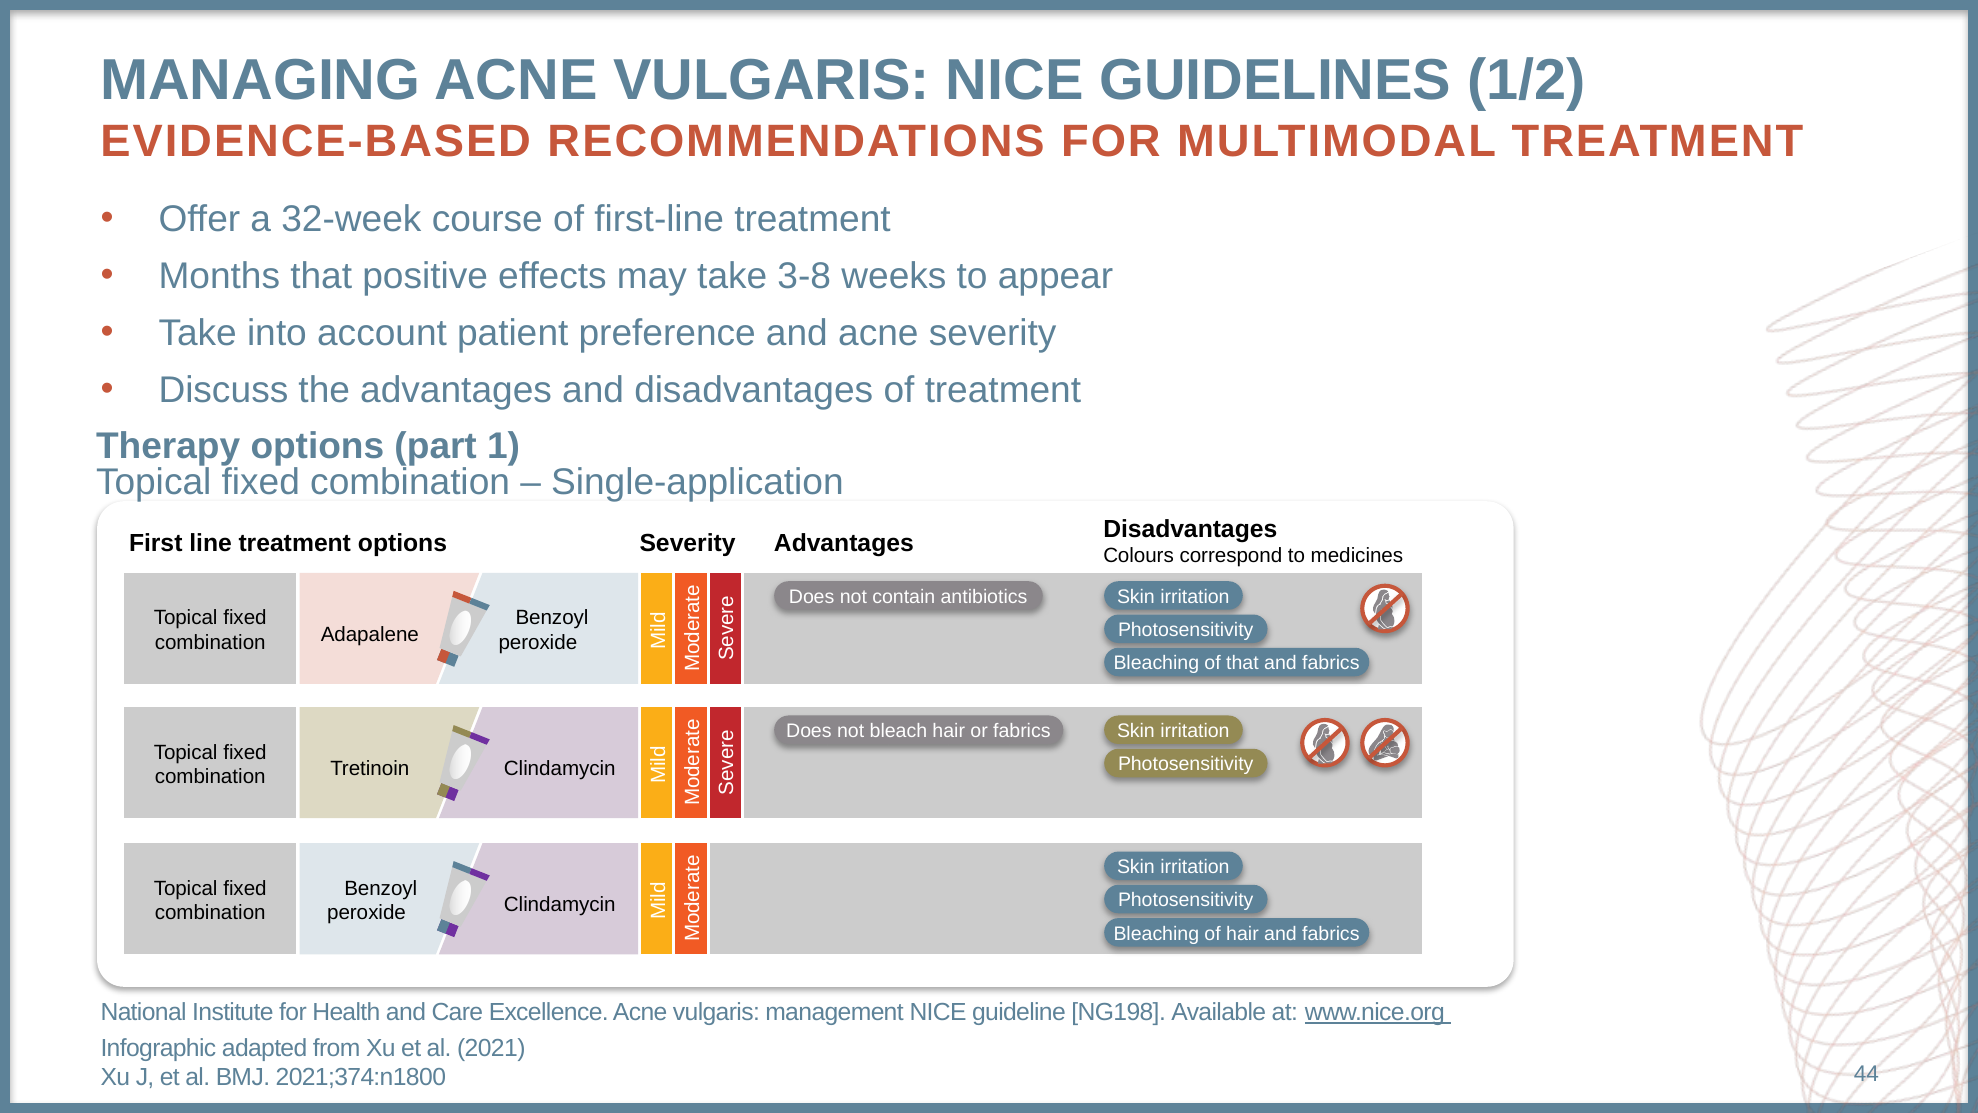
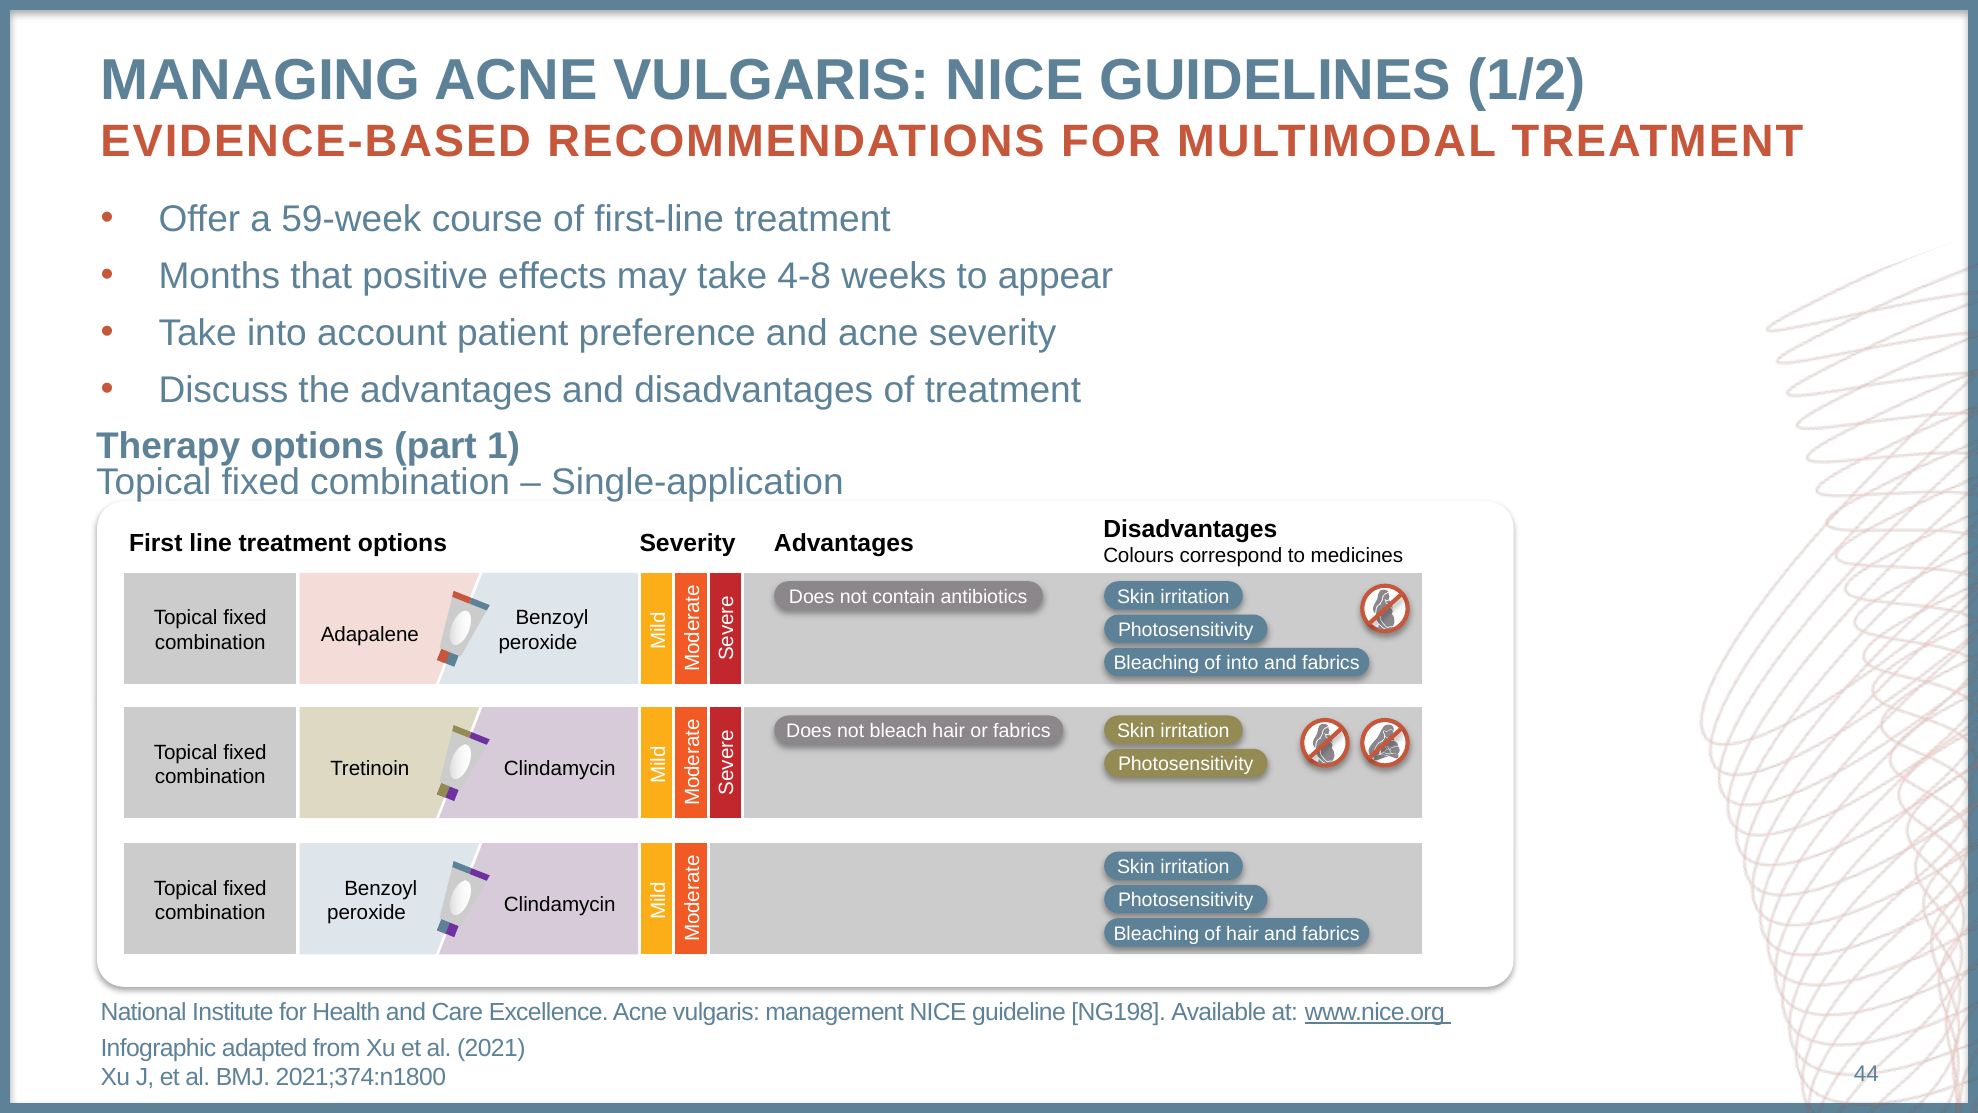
32-week: 32-week -> 59-week (351, 219)
3-8: 3-8 -> 4-8 (804, 276)
of that: that -> into (1242, 663)
